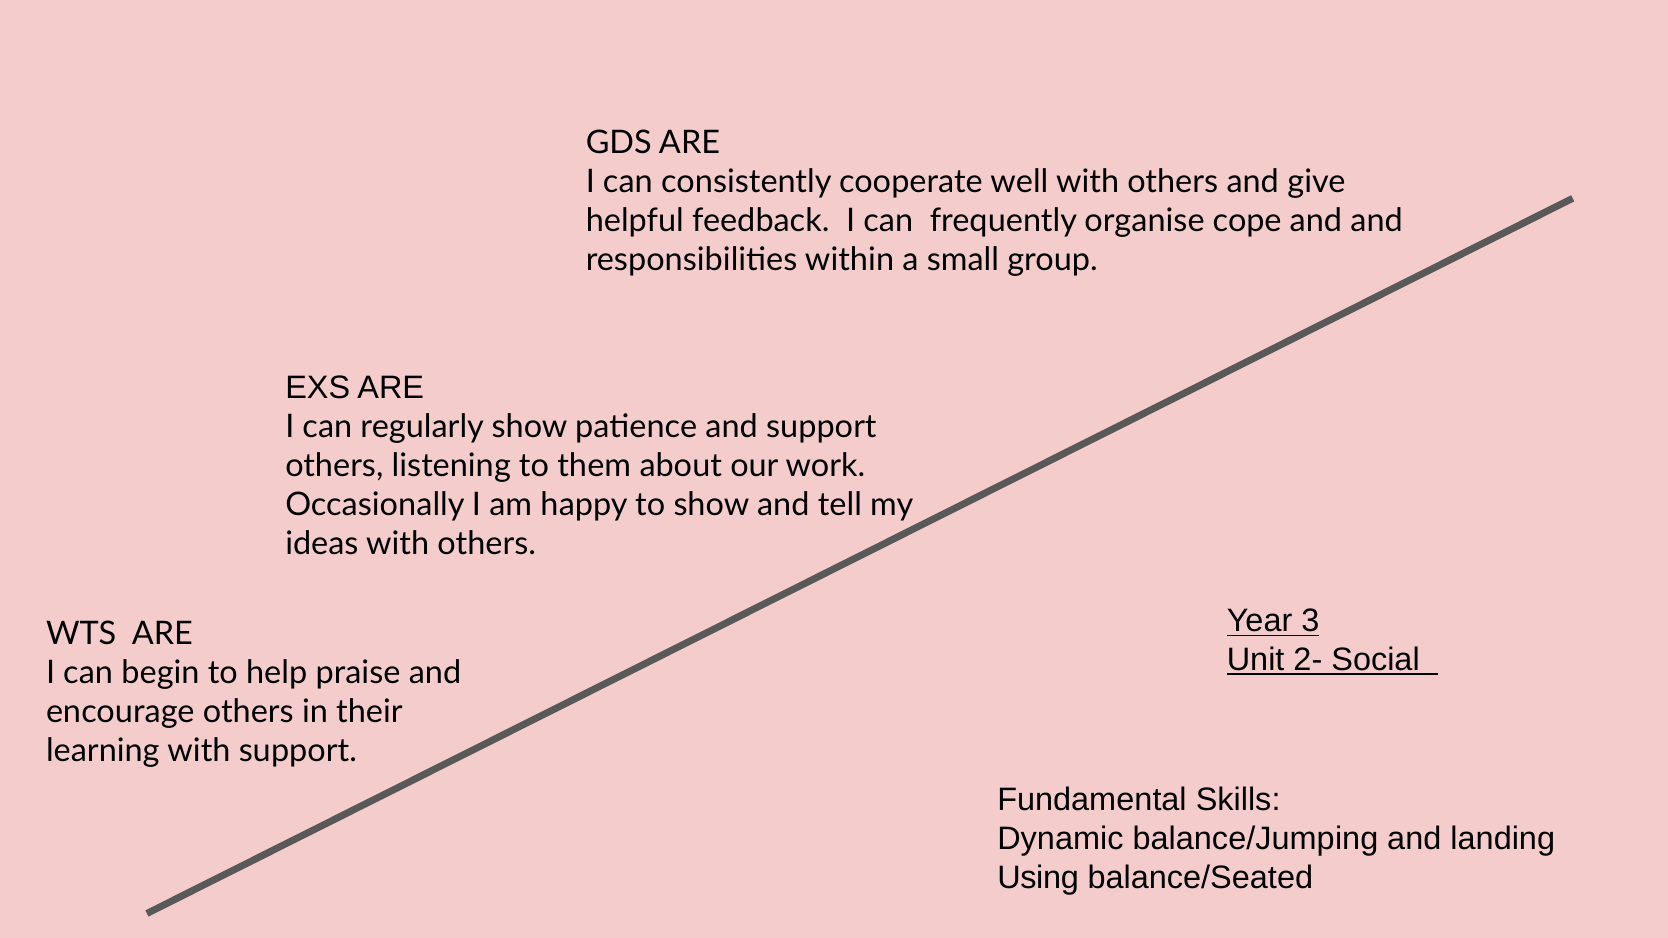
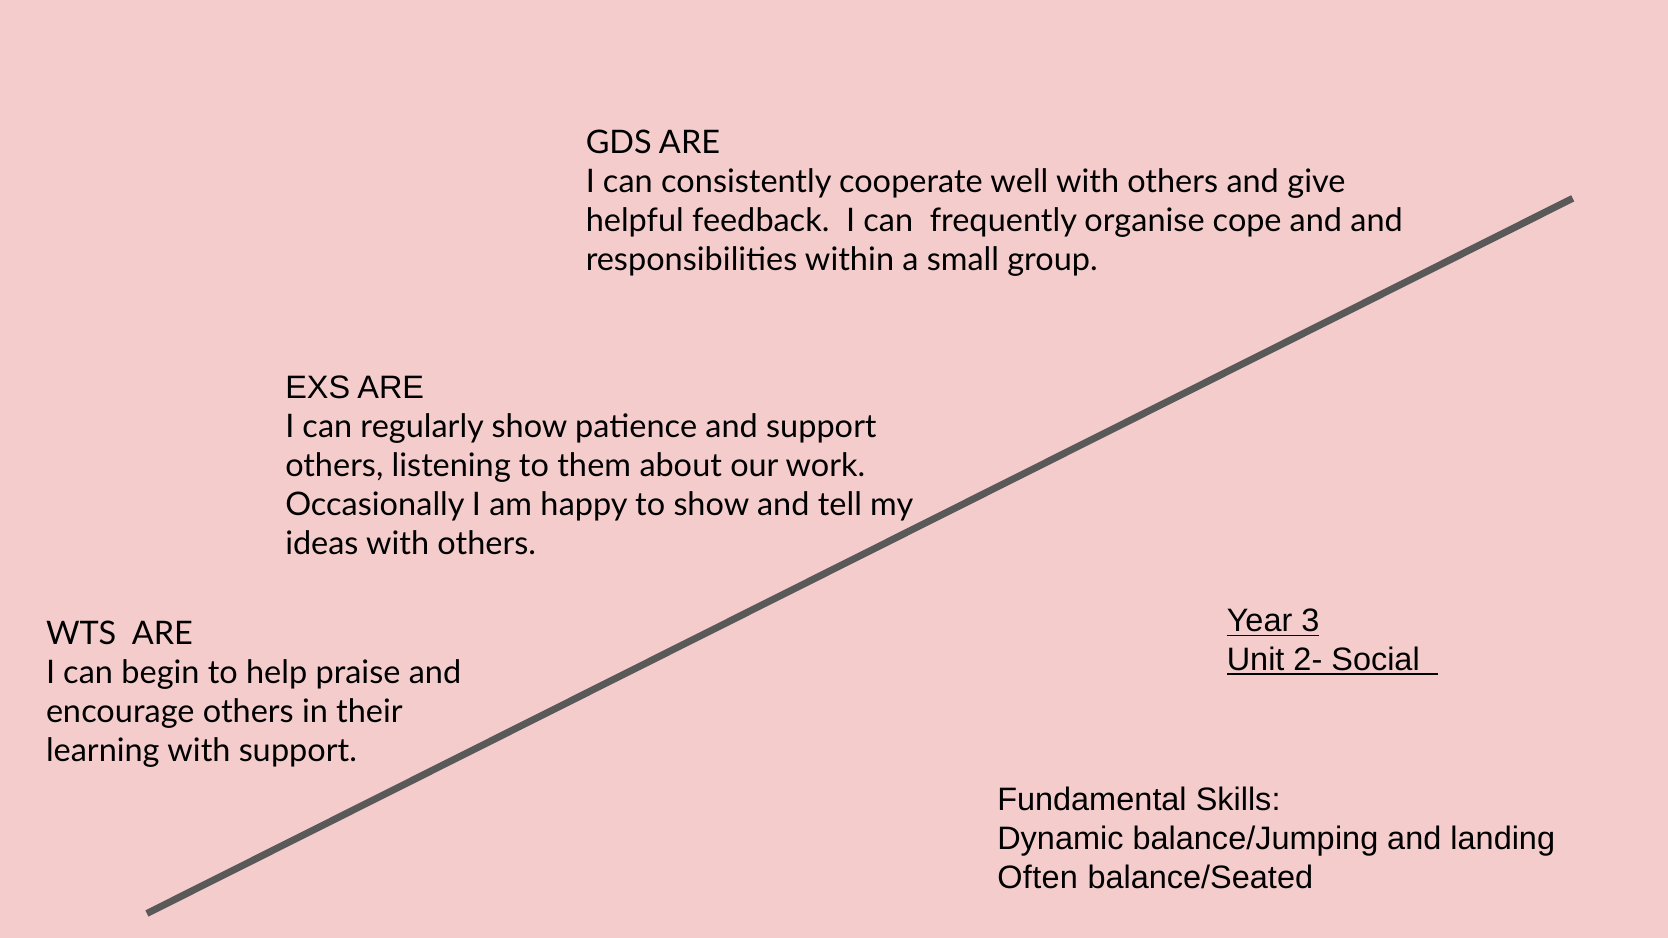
Using: Using -> Often (1038, 878)
